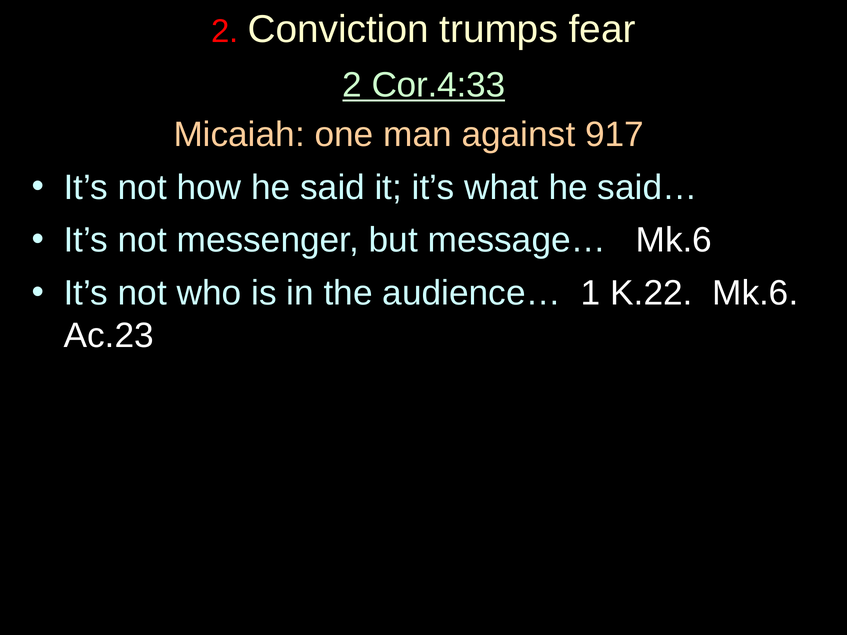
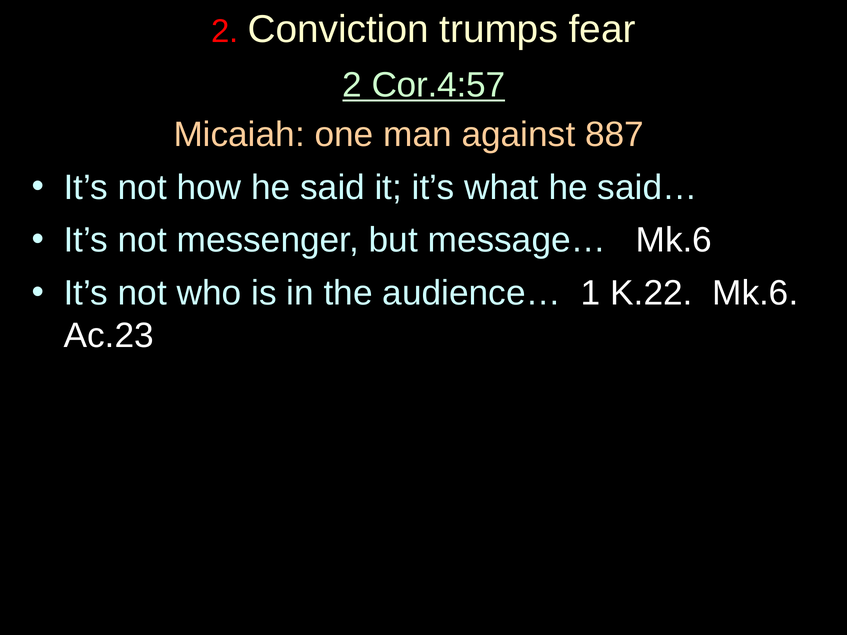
Cor.4:33: Cor.4:33 -> Cor.4:57 (438, 85)
917: 917 -> 887 (615, 135)
